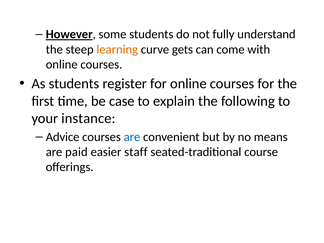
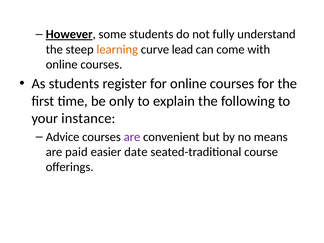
gets: gets -> lead (182, 49)
case: case -> only (122, 101)
are colour: blue -> purple (132, 137)
staff: staff -> date (136, 152)
